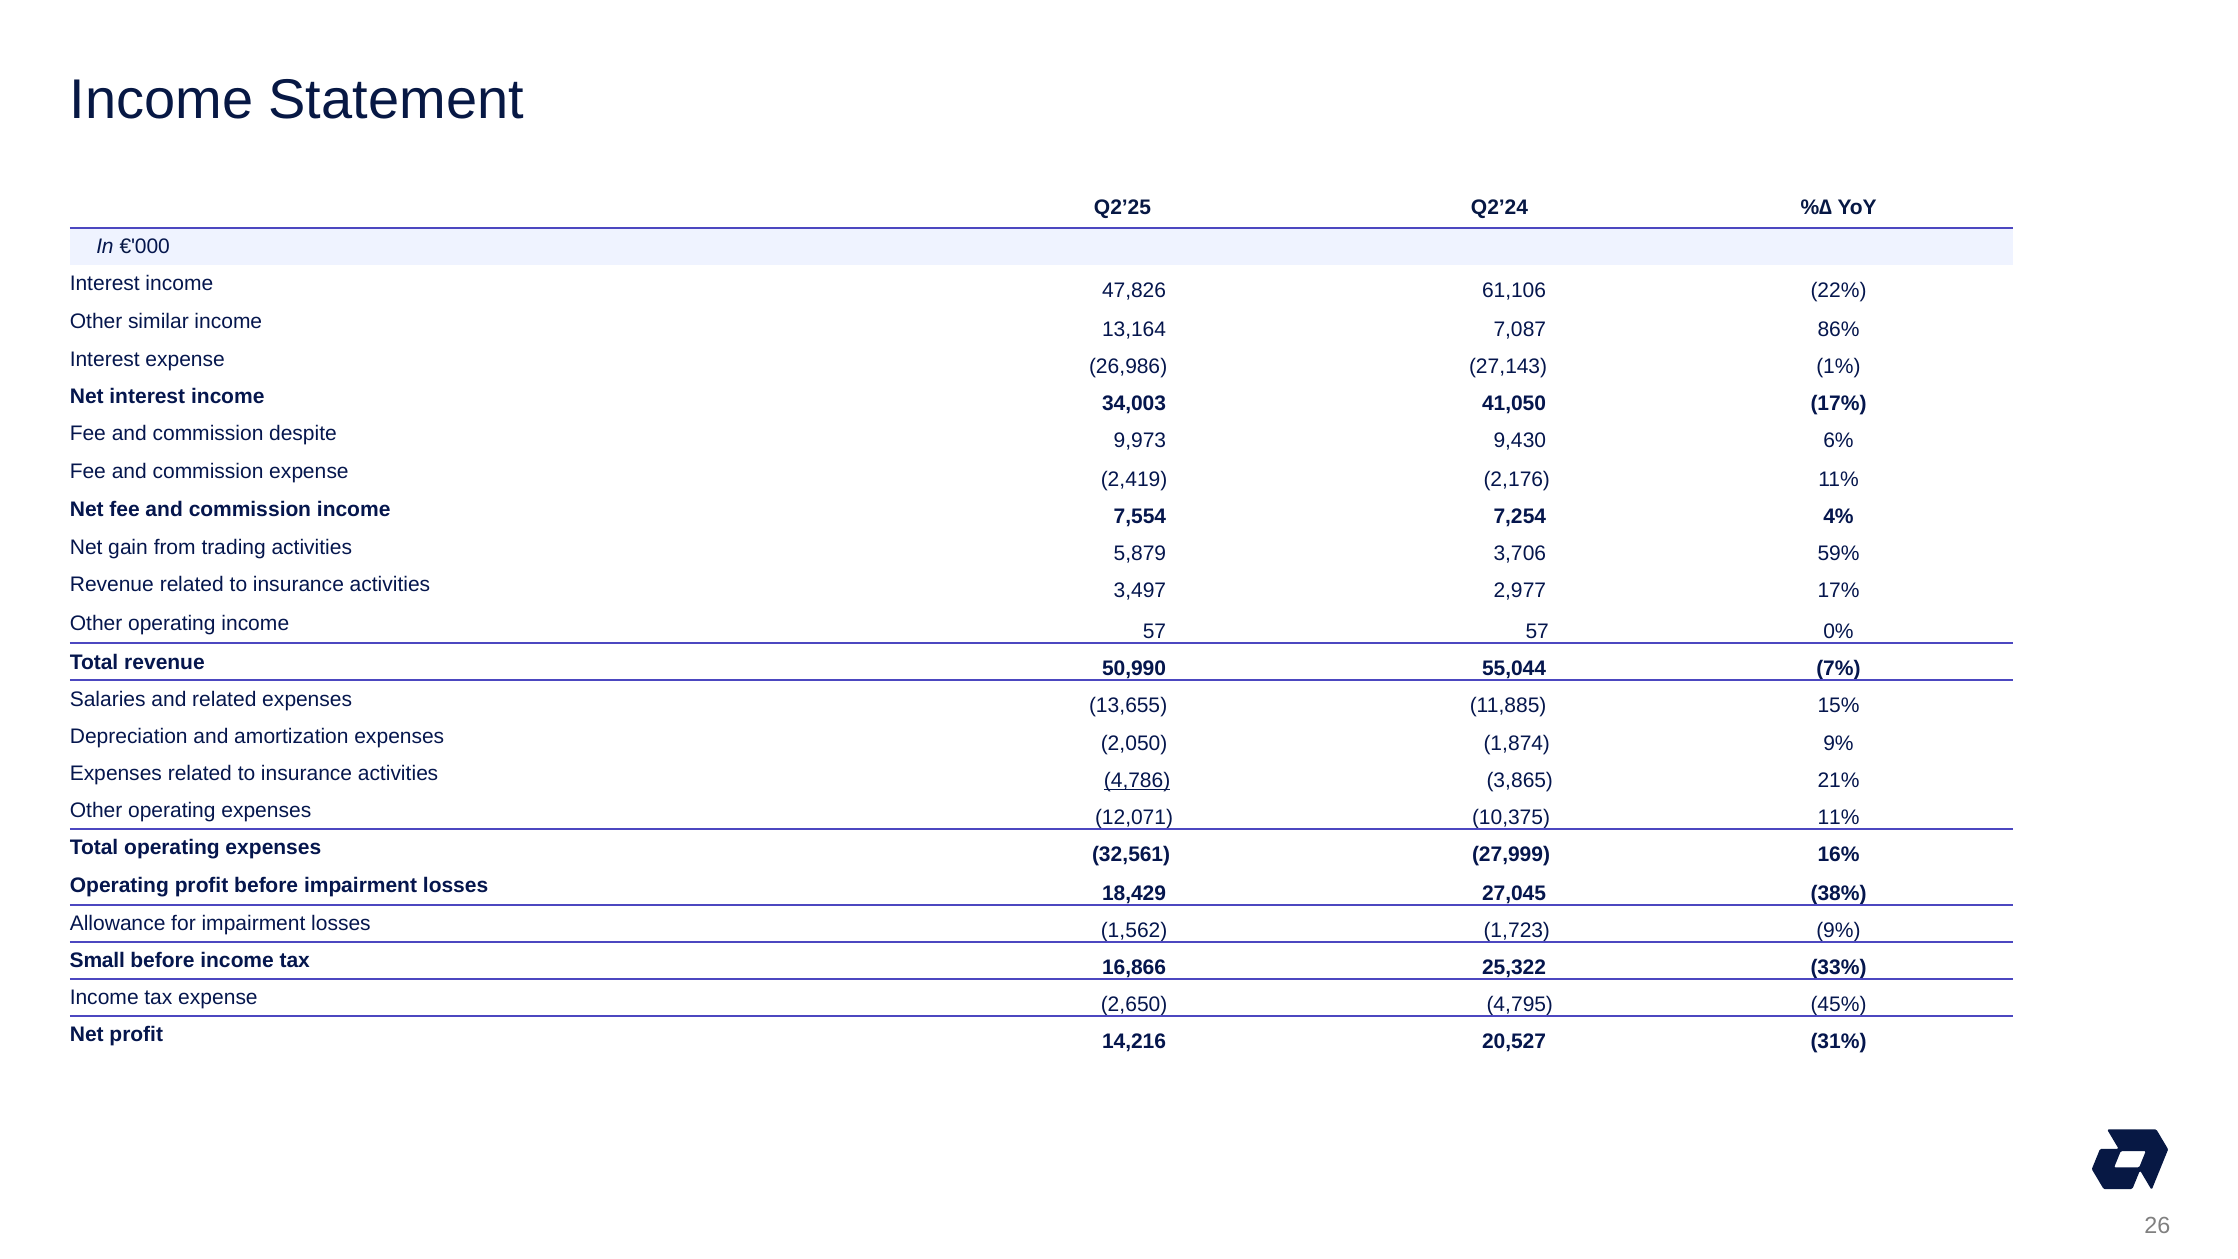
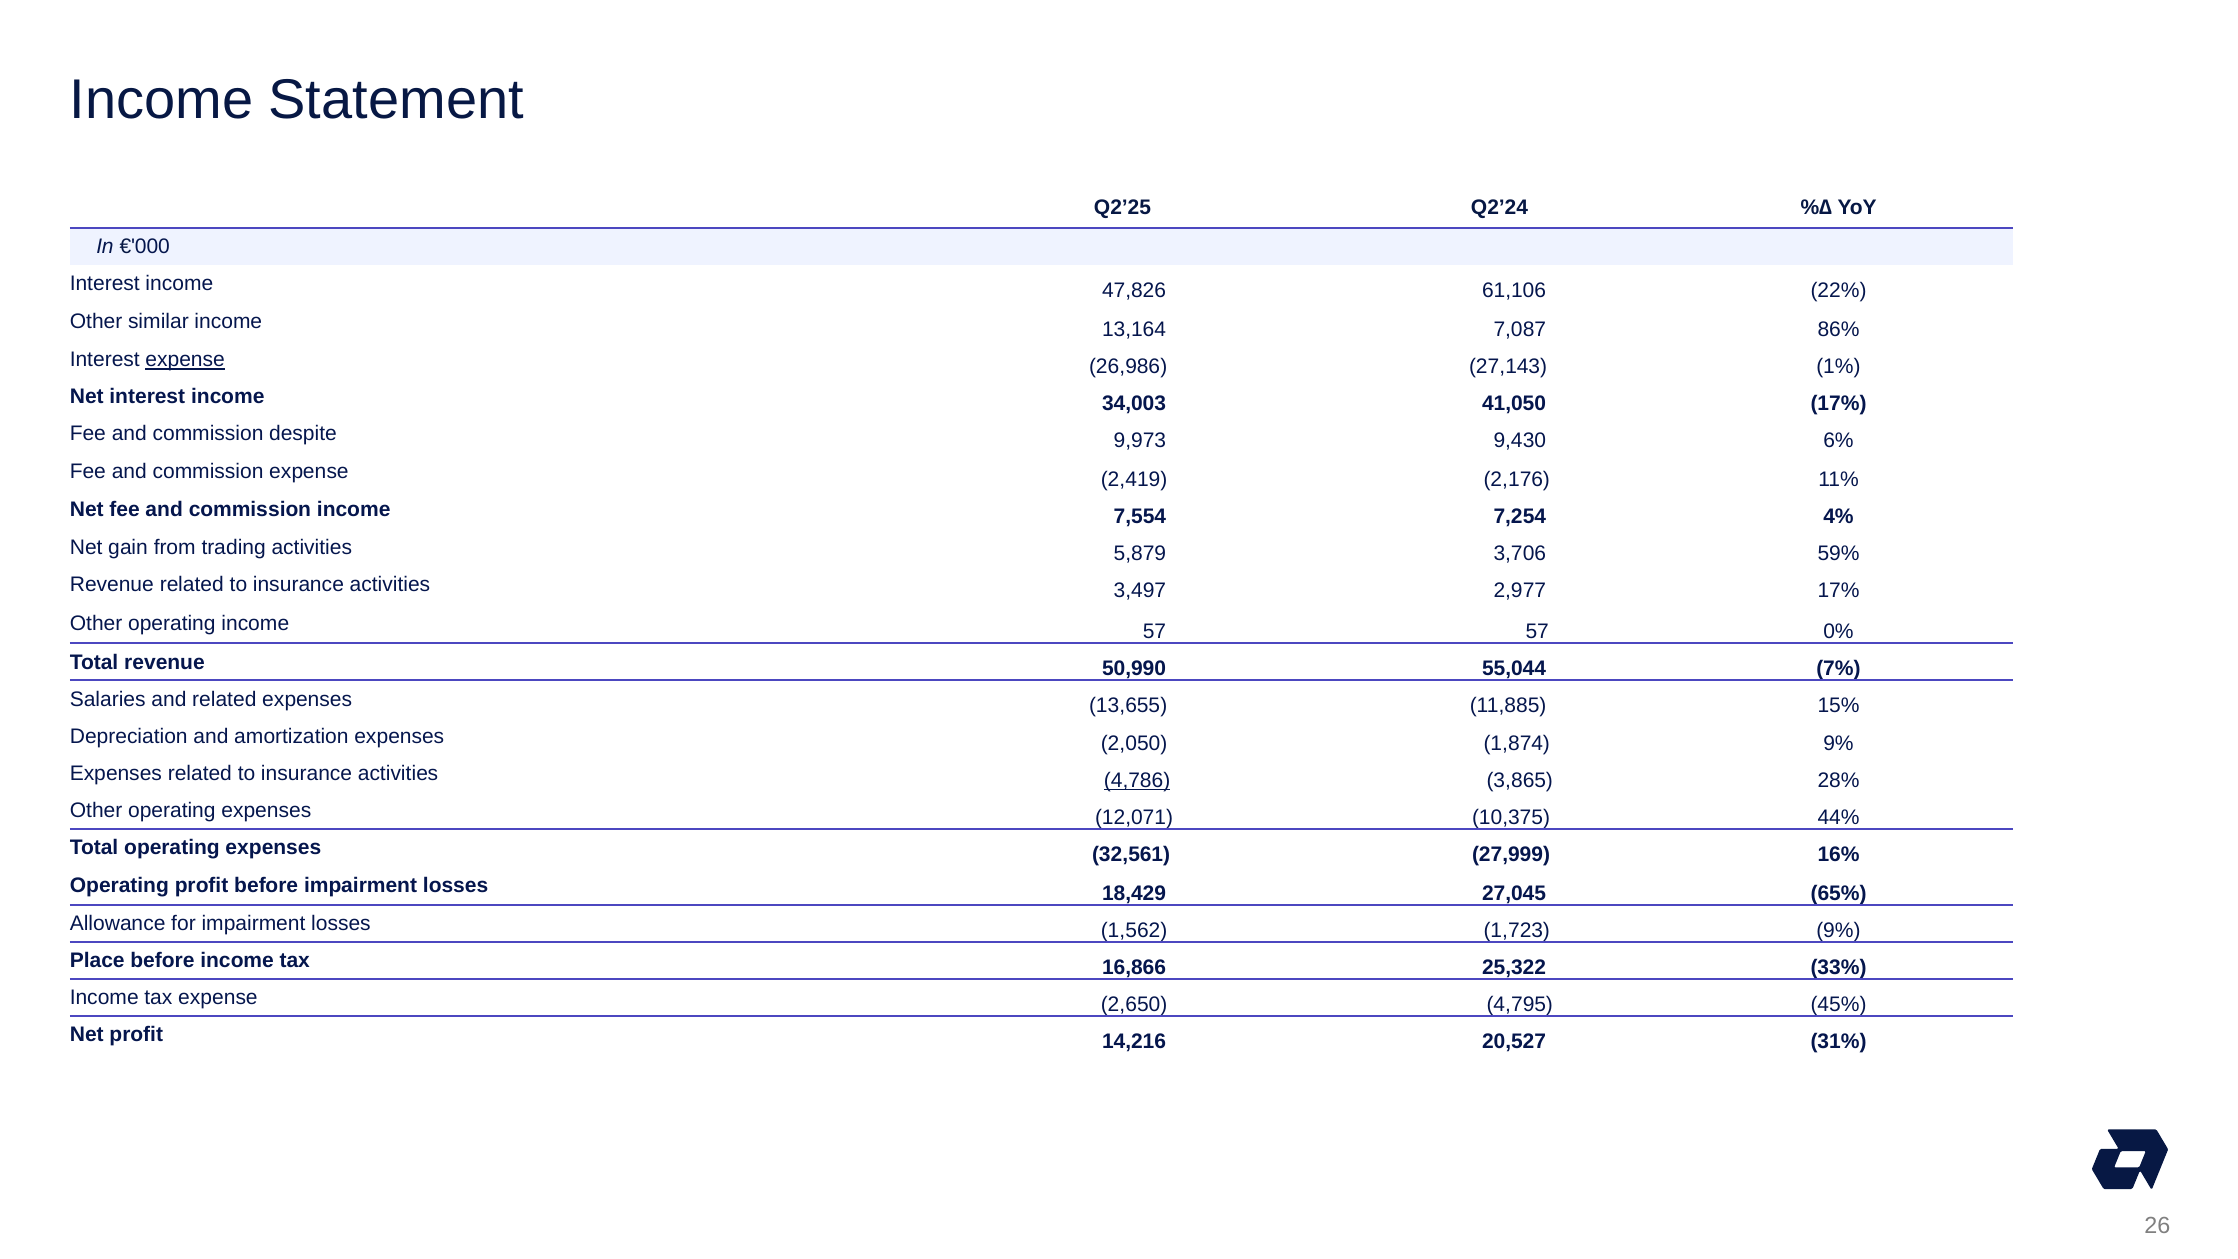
expense underline: none -> present (185, 360)
21%: 21% -> 28% (1839, 780)
10,375 11%: 11% -> 44% (1839, 817)
38%: 38% -> 65% (1839, 893)
Small: Small -> Place (97, 961)
